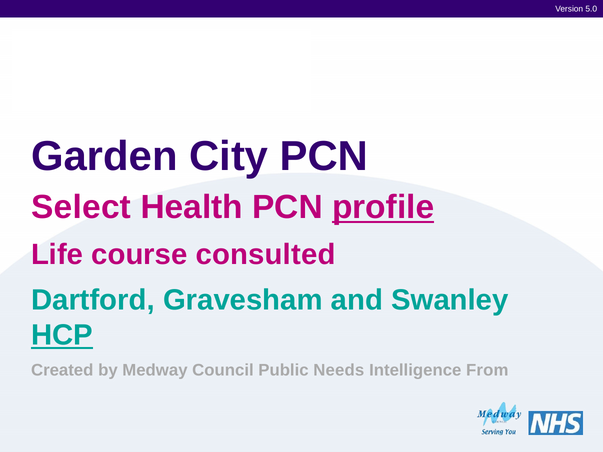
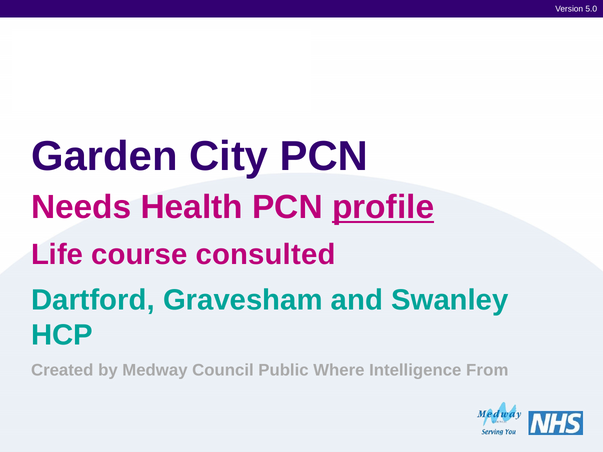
Select: Select -> Needs (81, 207)
HCP underline: present -> none (62, 335)
Needs: Needs -> Where (339, 371)
